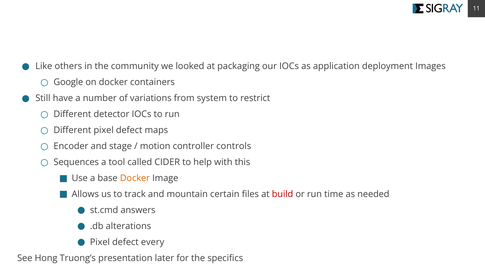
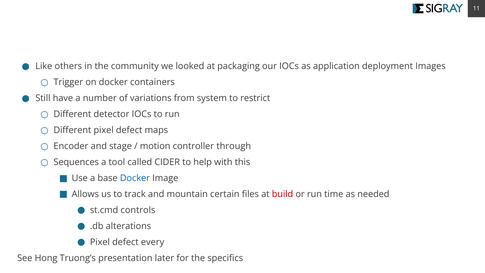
Google: Google -> Trigger (68, 82)
controls: controls -> through (234, 146)
Docker colour: orange -> blue (135, 178)
answers: answers -> controls (138, 210)
